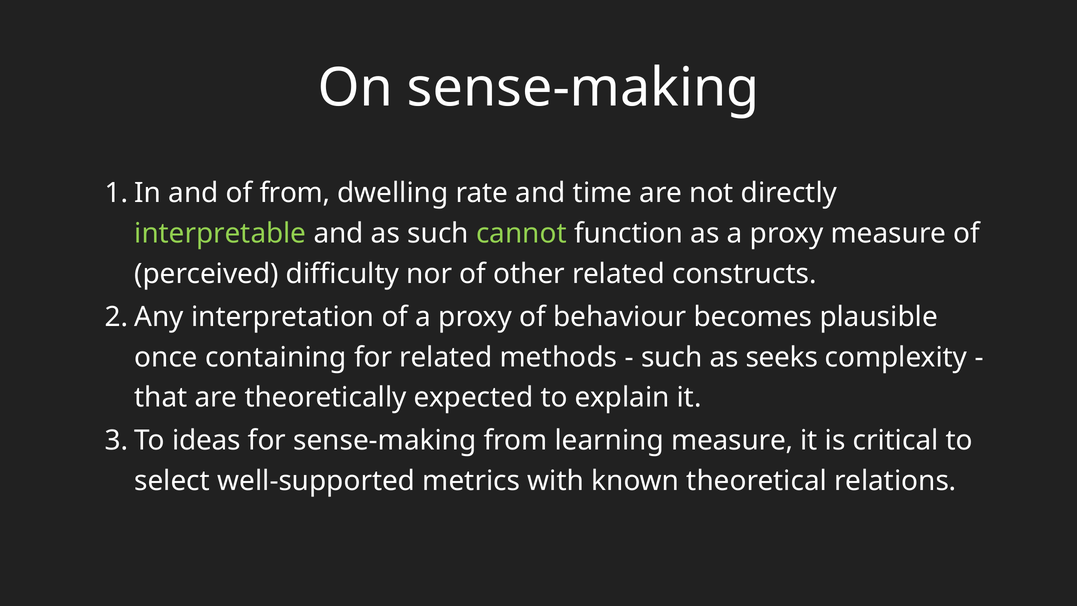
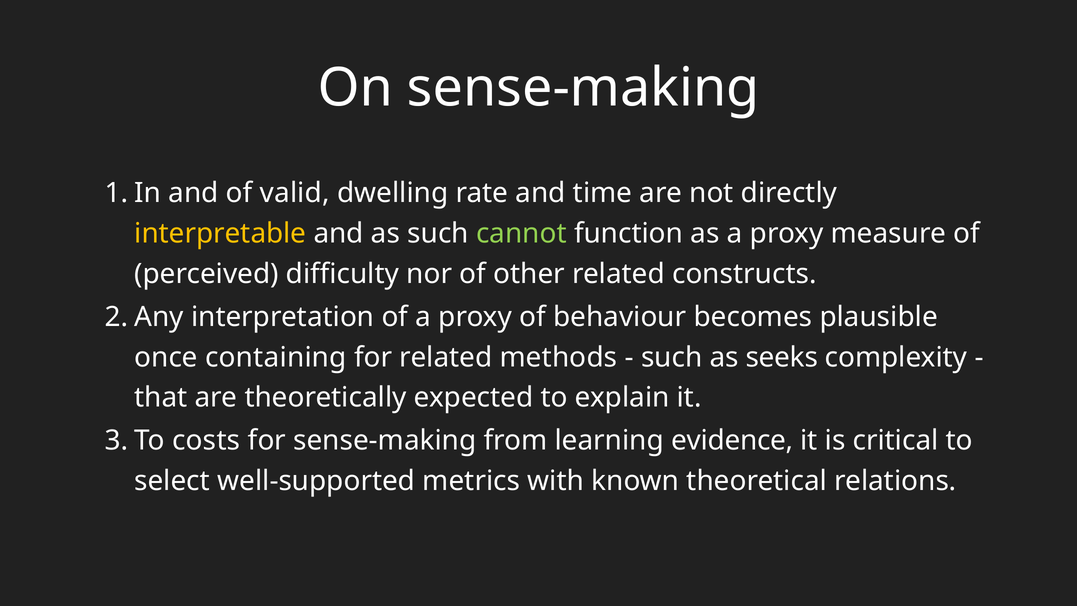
of from: from -> valid (295, 193)
interpretable colour: light green -> yellow (220, 233)
ideas: ideas -> costs (206, 441)
learning measure: measure -> evidence (732, 441)
